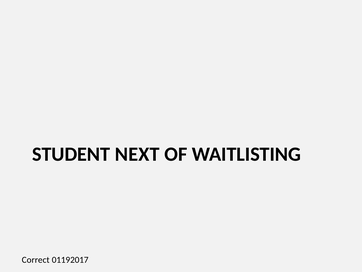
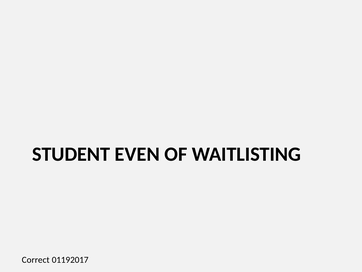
NEXT: NEXT -> EVEN (137, 154)
